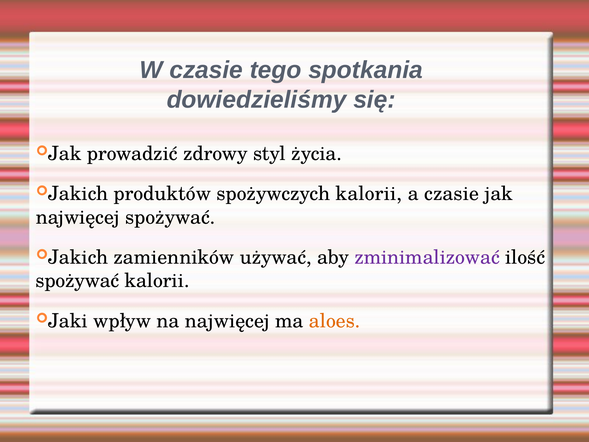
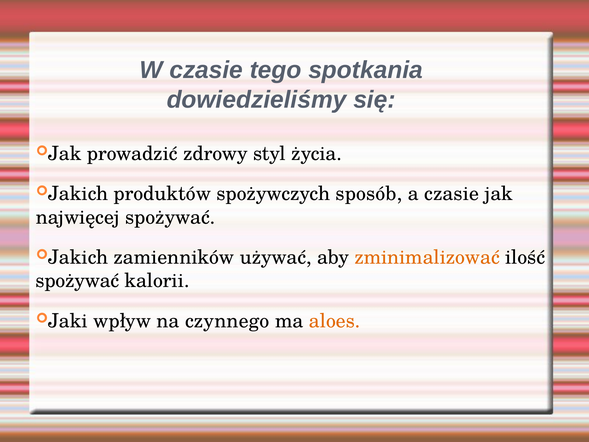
spożywczych kalorii: kalorii -> sposób (369, 194)
zminimalizować colour: purple -> orange (427, 257)
na najwięcej: najwięcej -> czynnego (227, 321)
